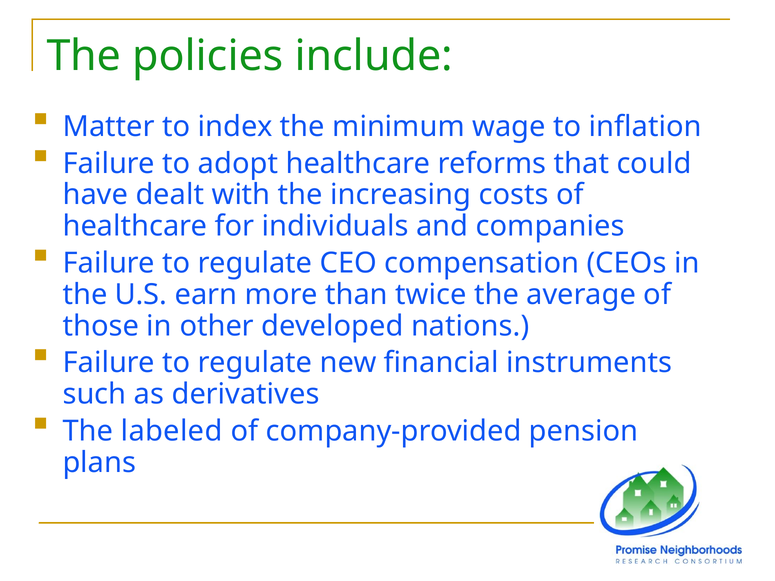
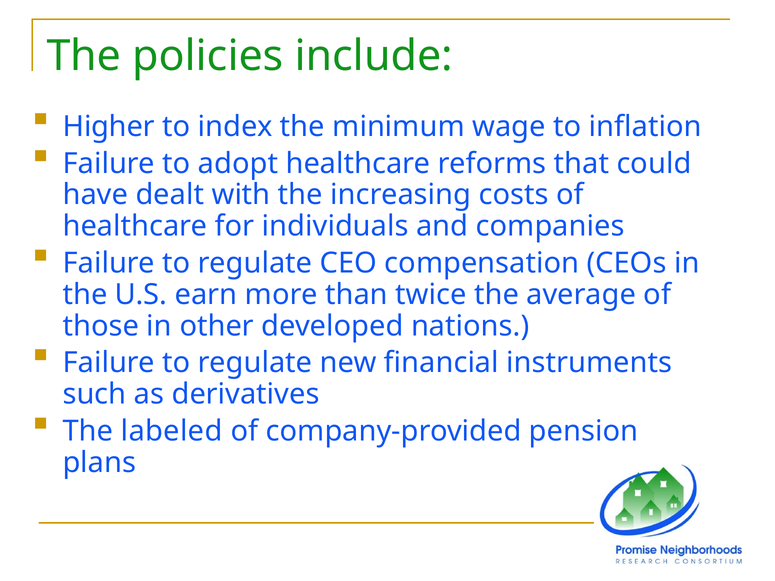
Matter: Matter -> Higher (109, 127)
